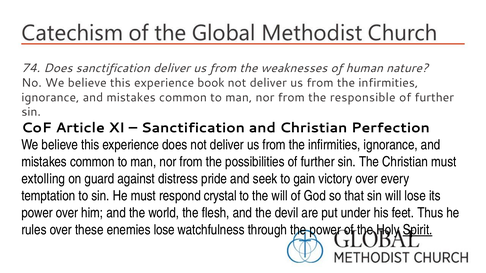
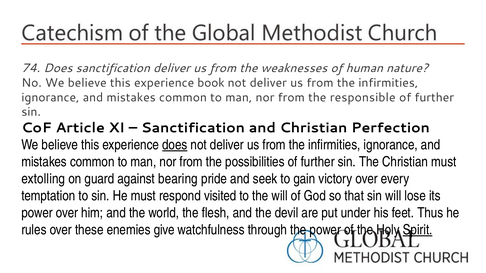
does underline: none -> present (175, 145)
distress: distress -> bearing (178, 179)
crystal: crystal -> visited (220, 196)
enemies lose: lose -> give (164, 230)
